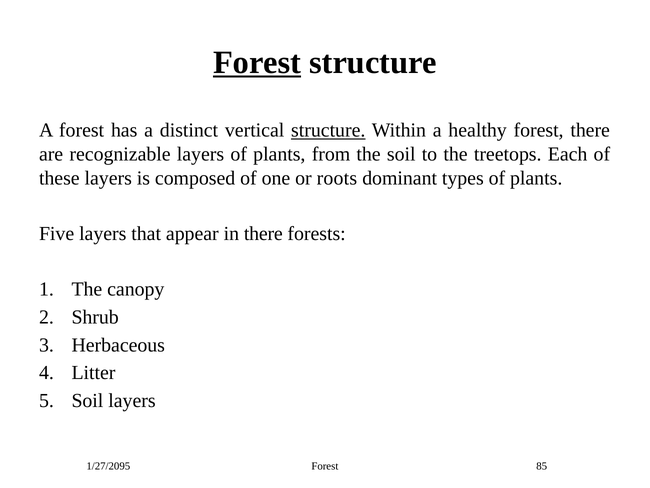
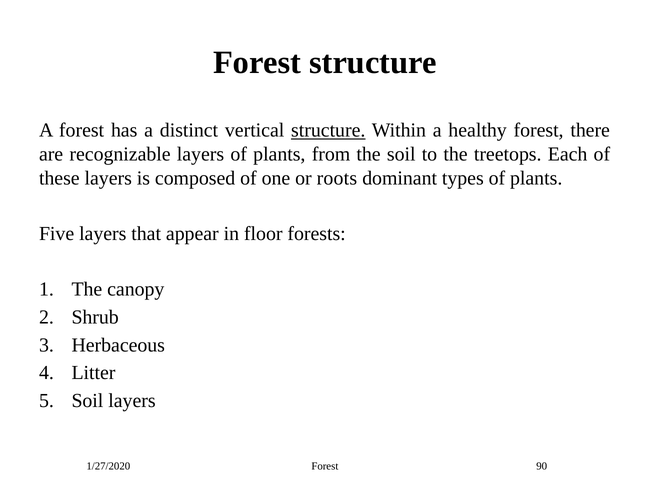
Forest underline: present -> none (257, 62)
in there: there -> floor (263, 234)
1/27/2095: 1/27/2095 -> 1/27/2020 (108, 466)
85: 85 -> 90 (542, 466)
